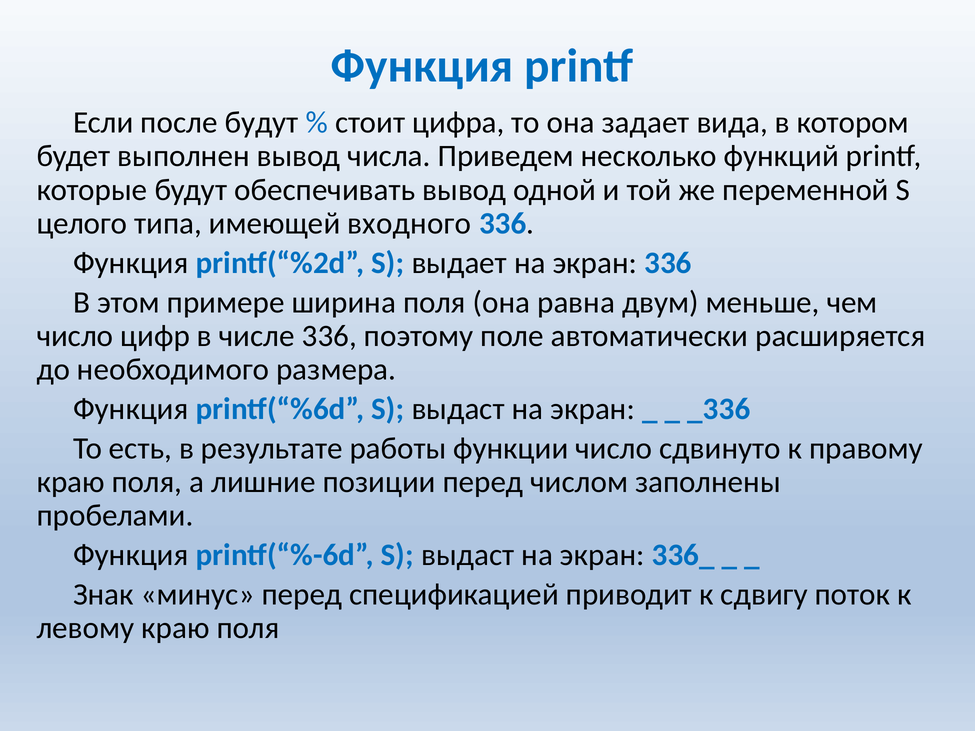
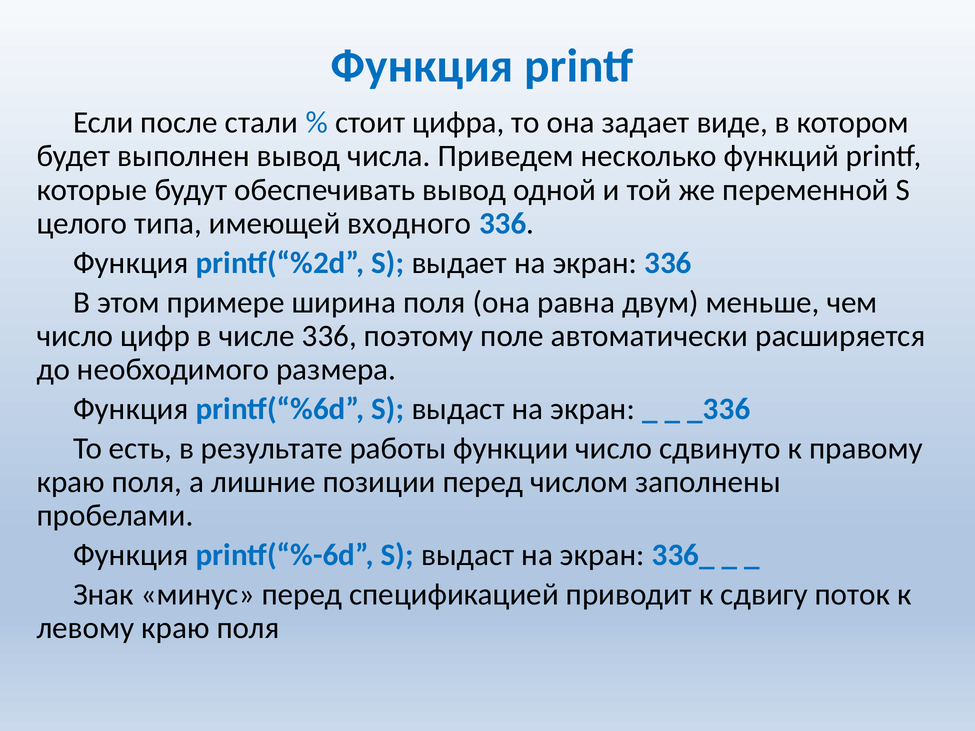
после будут: будут -> стали (261, 123)
вида: вида -> виде (732, 123)
